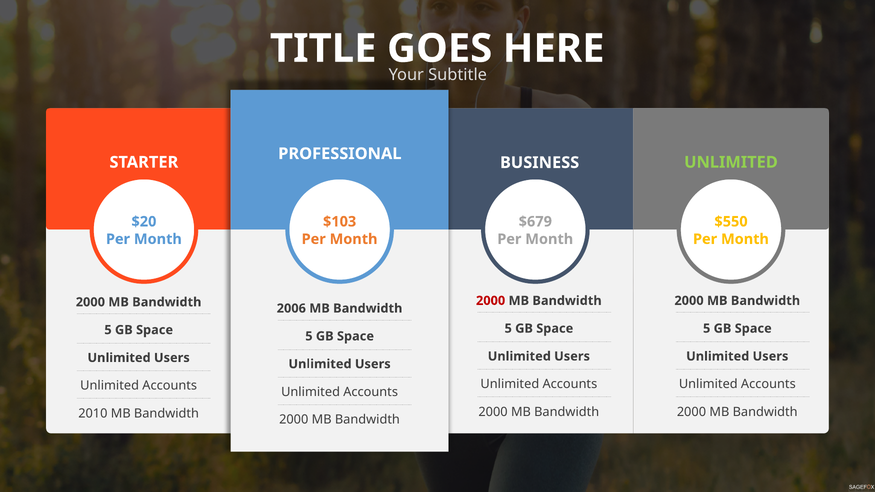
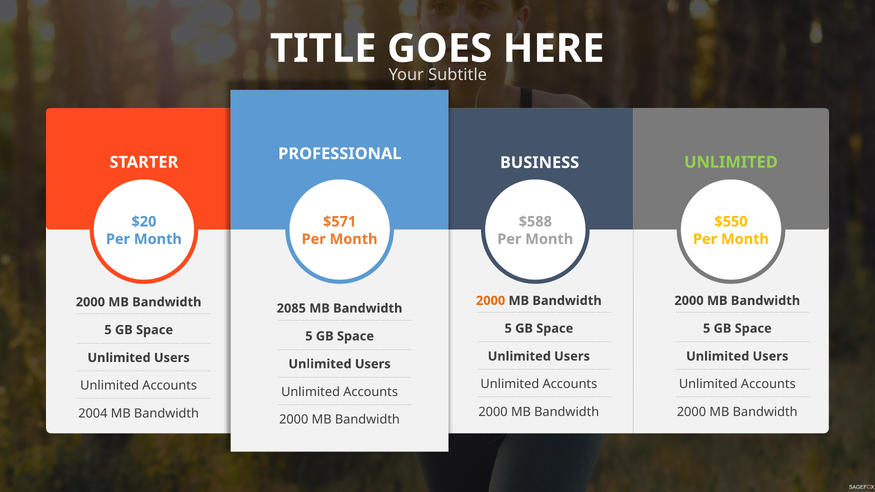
$103: $103 -> $571 (340, 222)
$679: $679 -> $588 (535, 222)
2000 colour: red -> orange (491, 301)
2006: 2006 -> 2085 (291, 309)
2010: 2010 -> 2004 (93, 414)
